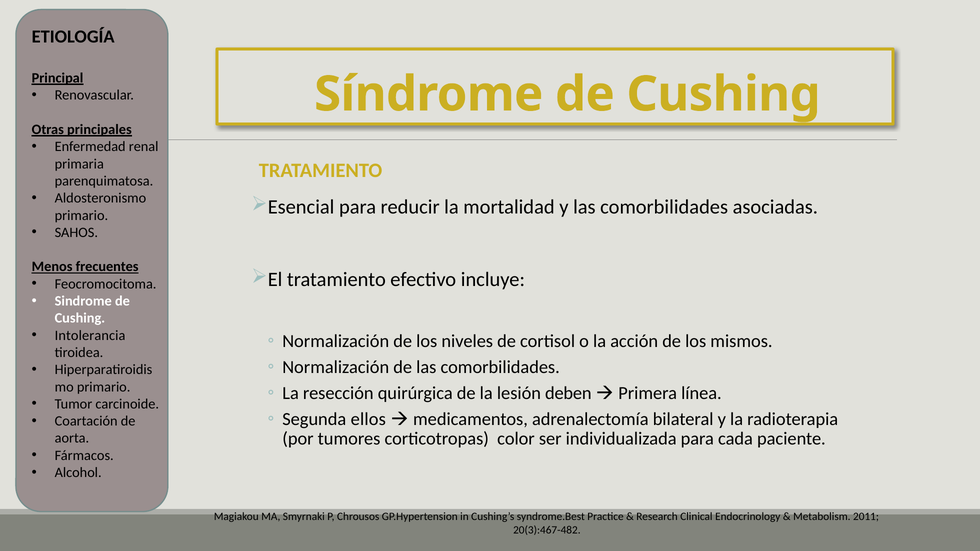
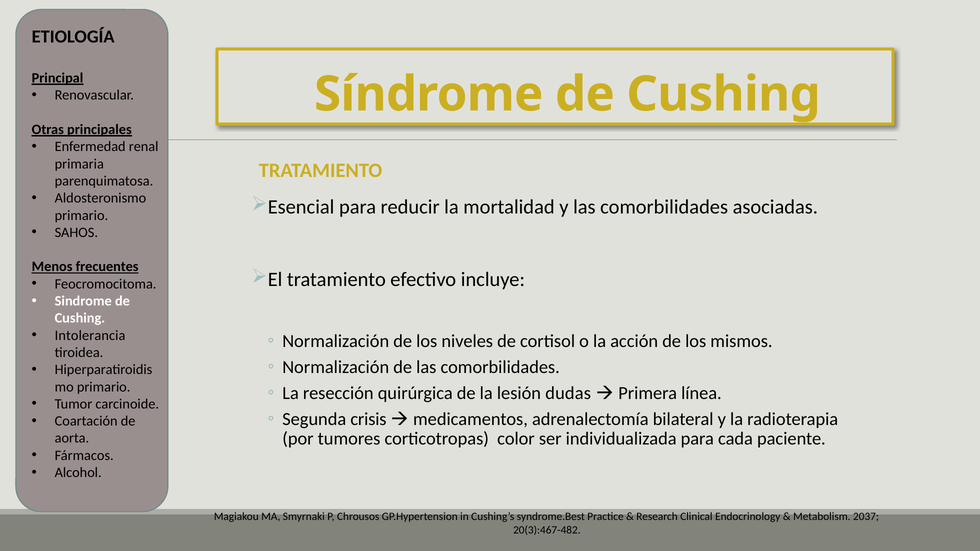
deben: deben -> dudas (568, 393)
ellos: ellos -> crisis (368, 419)
2011: 2011 -> 2037 (866, 517)
